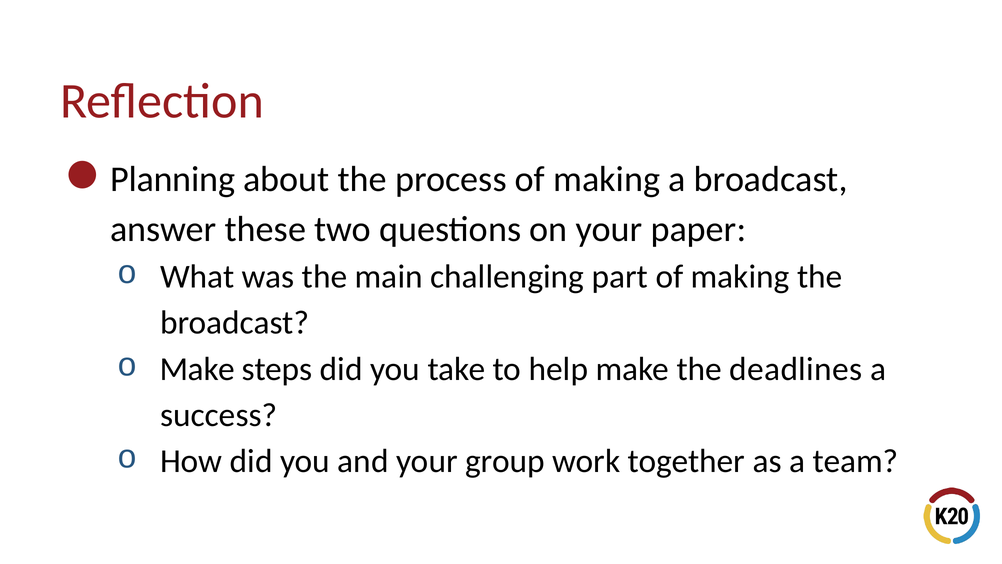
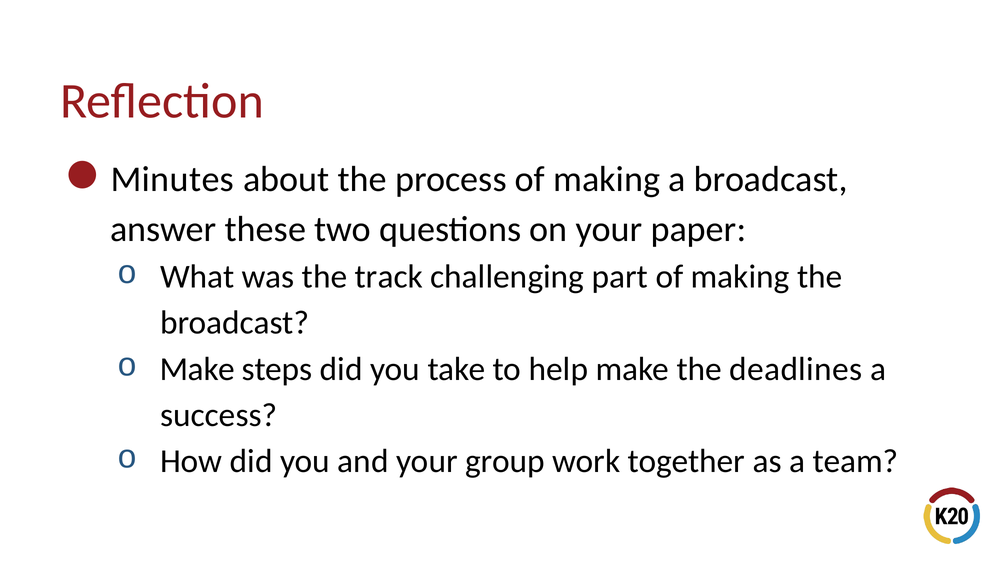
Planning: Planning -> Minutes (172, 179)
main: main -> track (389, 277)
